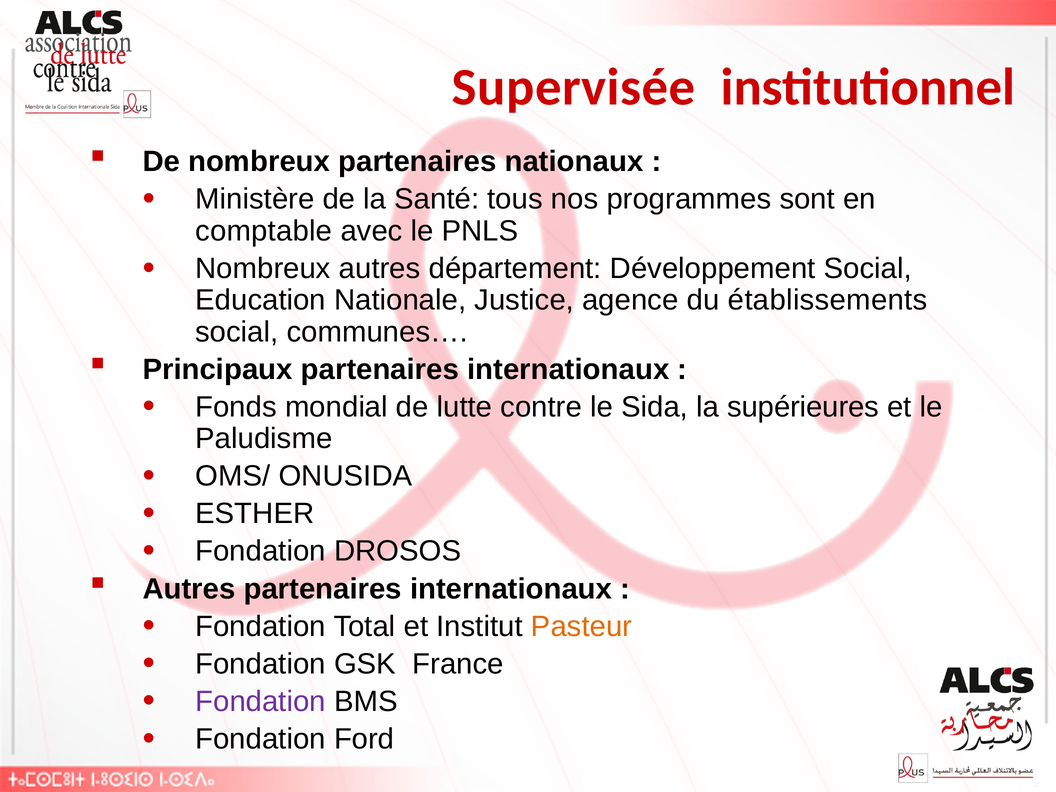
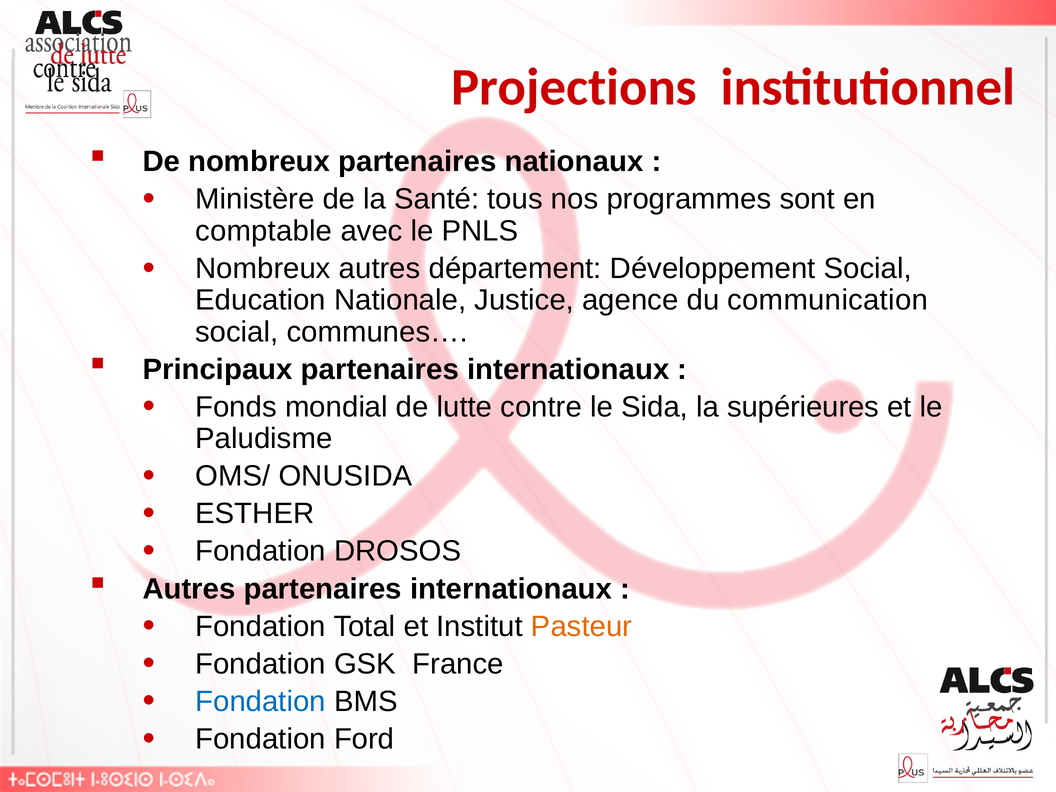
Supervisée: Supervisée -> Projections (574, 87)
établissements: établissements -> communication (828, 300)
Fondation colour: purple -> blue (261, 701)
